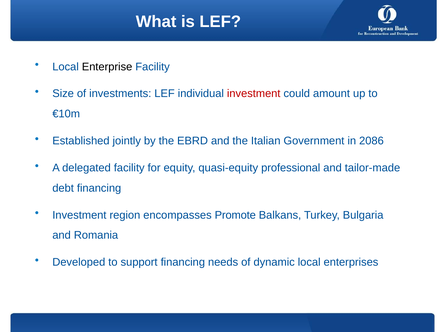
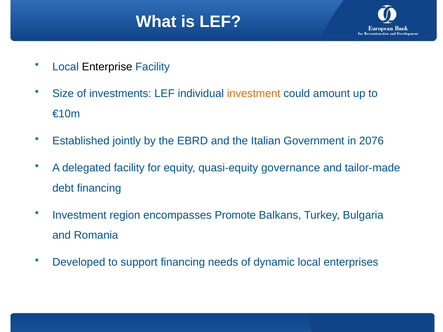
investment colour: red -> orange (254, 94)
2086: 2086 -> 2076 (371, 141)
professional: professional -> governance (291, 168)
